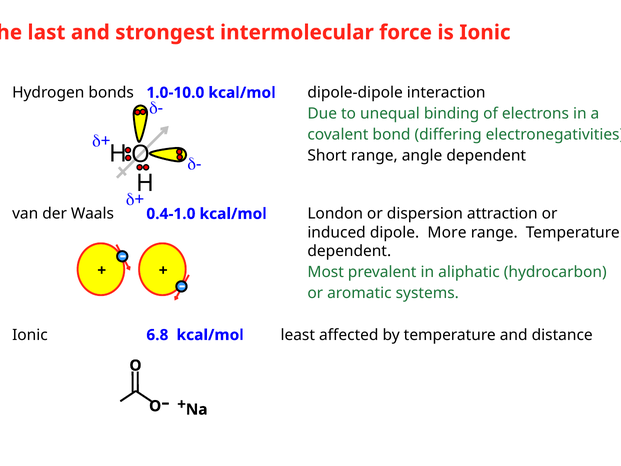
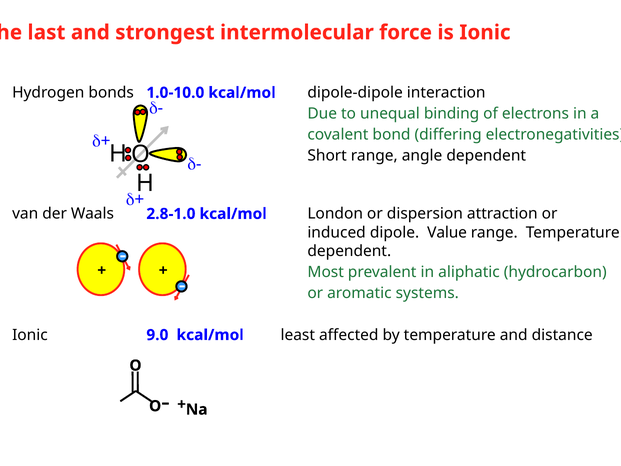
0.4-1.0: 0.4-1.0 -> 2.8-1.0 (171, 214)
More: More -> Value (447, 232)
6.8: 6.8 -> 9.0 (157, 335)
